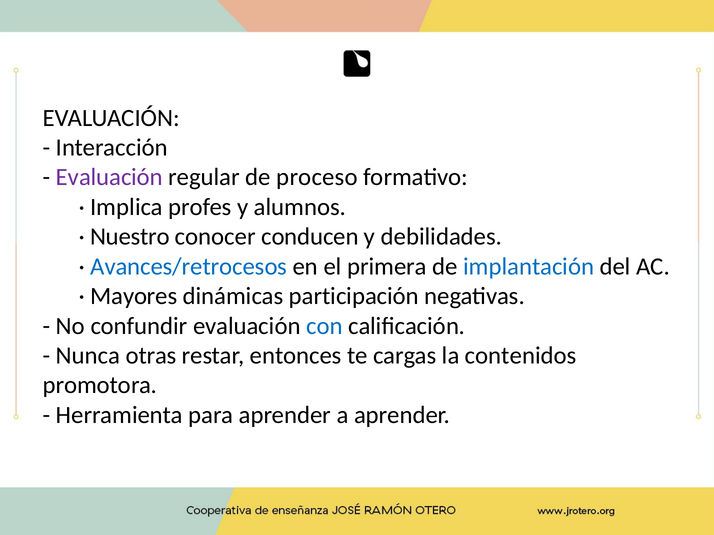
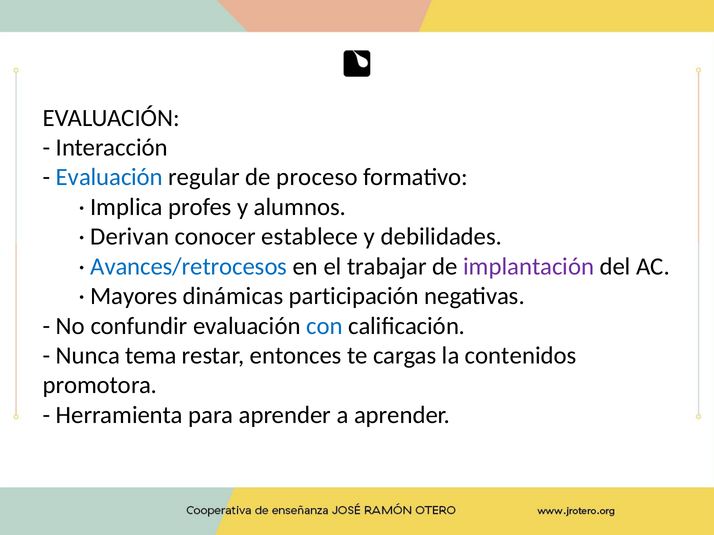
Evaluación colour: purple -> blue (109, 177)
Nuestro: Nuestro -> Derivan (130, 237)
conducen: conducen -> establece (310, 237)
primera: primera -> trabajar (387, 267)
implantación colour: blue -> purple (529, 267)
otras: otras -> tema (151, 356)
